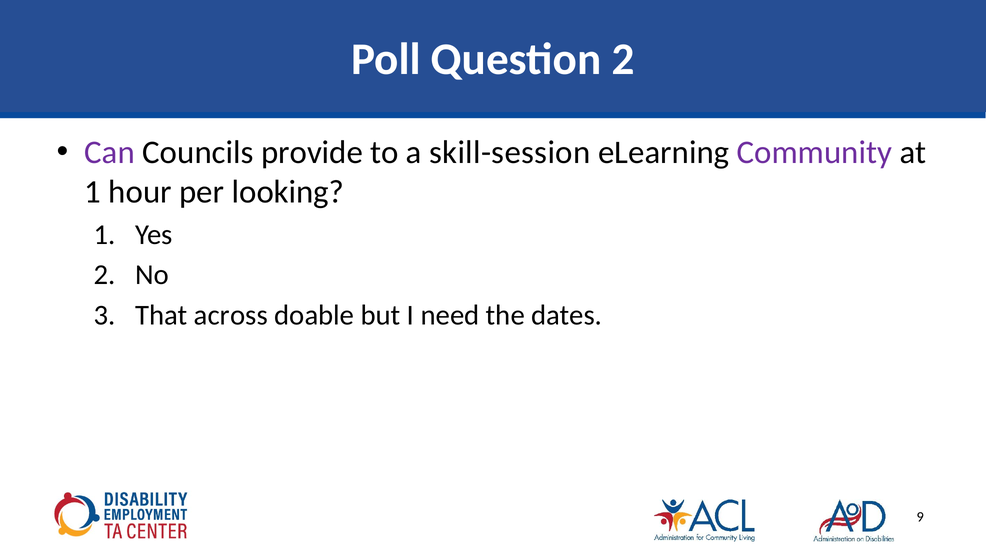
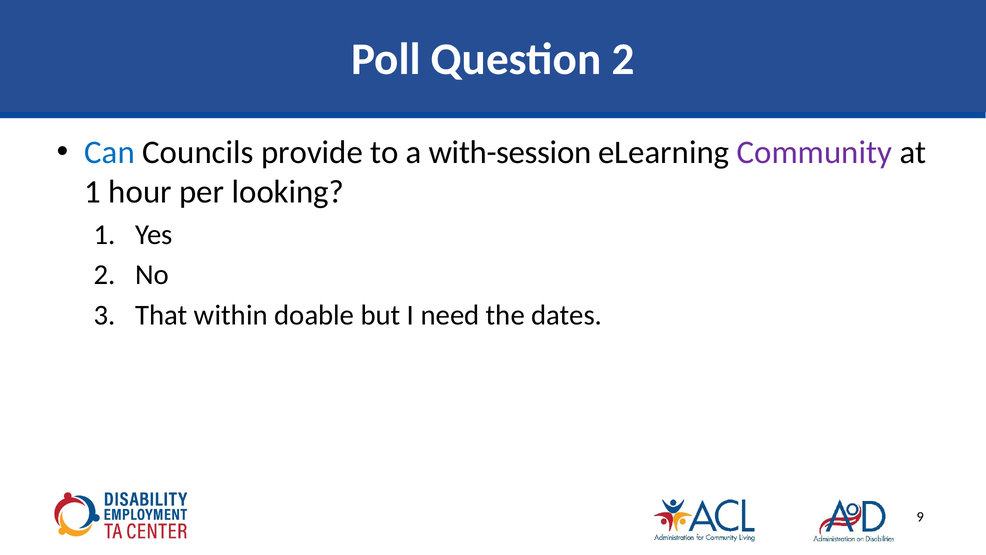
Can colour: purple -> blue (110, 153)
skill-session: skill-session -> with-session (510, 153)
across: across -> within (231, 315)
